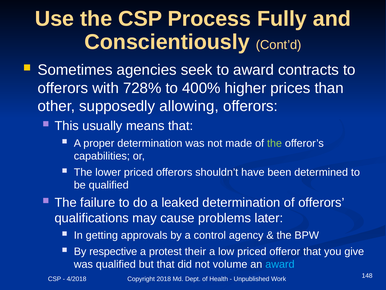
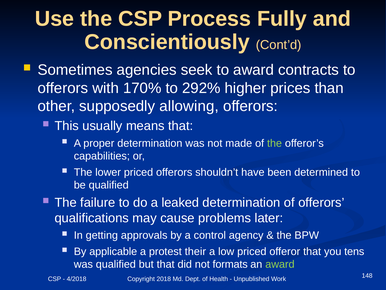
728%: 728% -> 170% (142, 88)
400%: 400% -> 292% (201, 88)
respective: respective -> applicable (113, 251)
give: give -> tens (354, 251)
volume: volume -> formats (230, 264)
award colour: light blue -> light green (280, 264)
